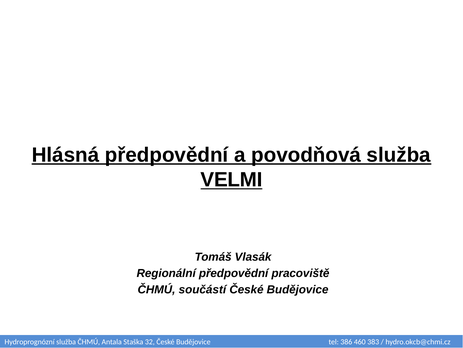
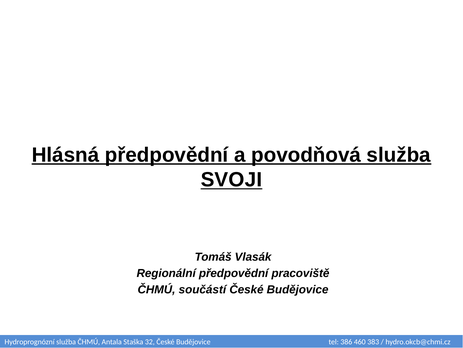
VELMI: VELMI -> SVOJI (231, 179)
